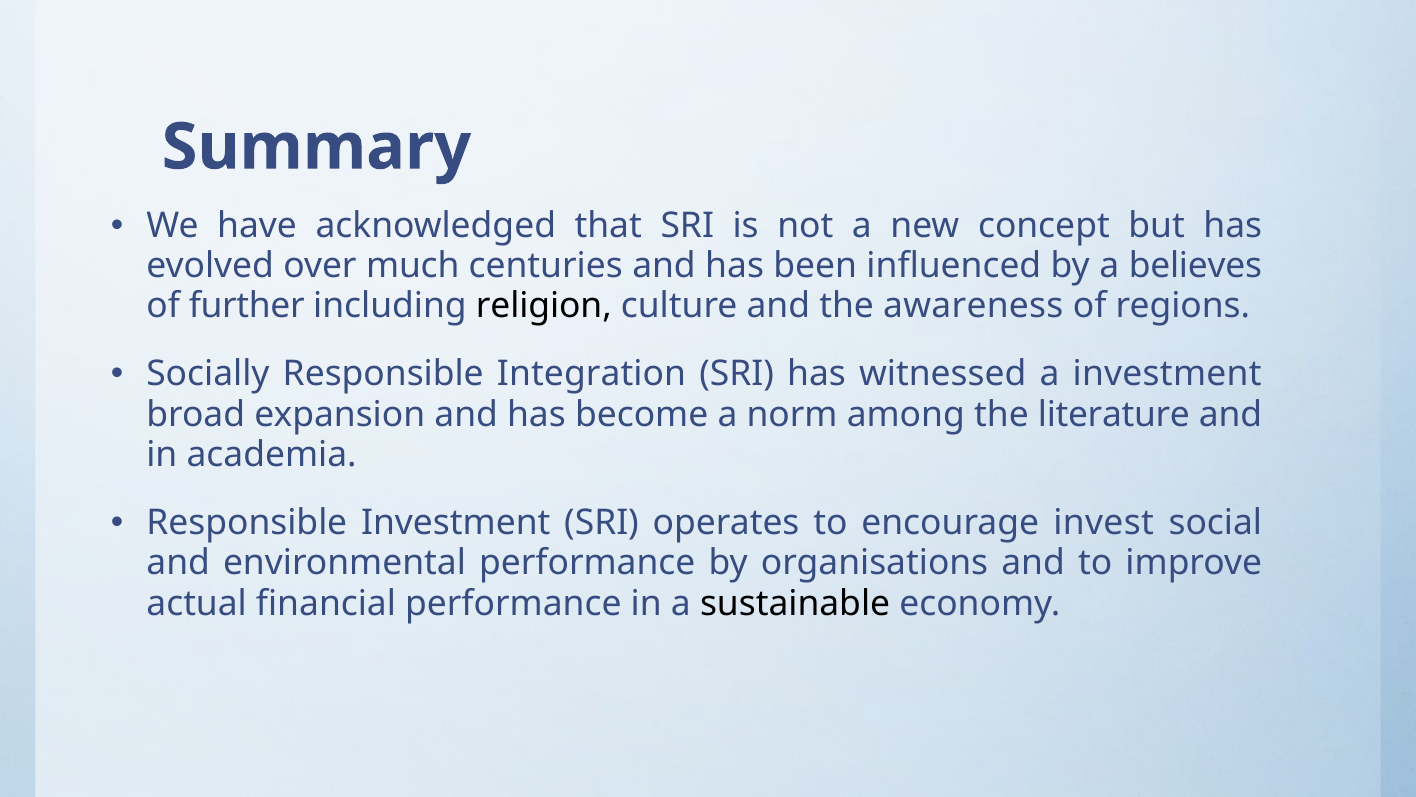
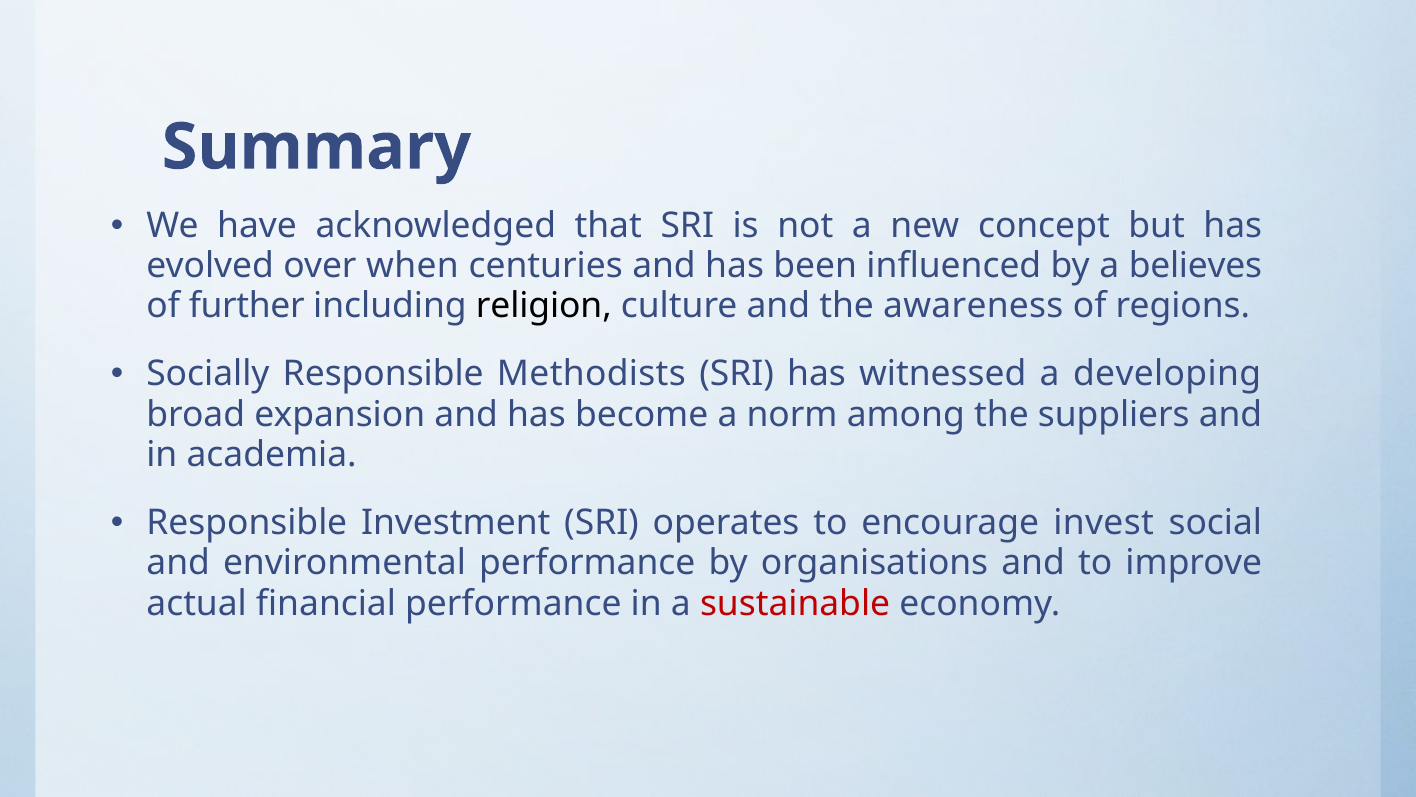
much: much -> when (413, 266)
Integration: Integration -> Methodists (591, 374)
a investment: investment -> developing (1167, 374)
literature: literature -> suppliers (1114, 414)
sustainable colour: black -> red (795, 603)
